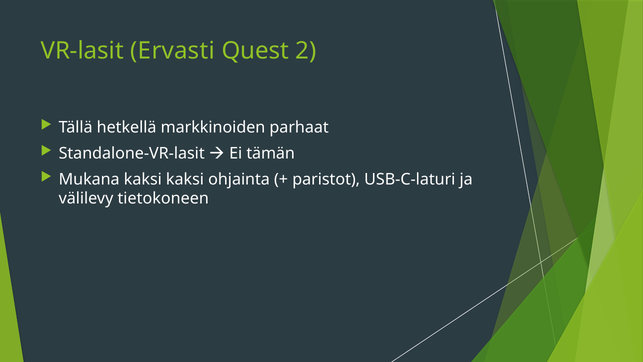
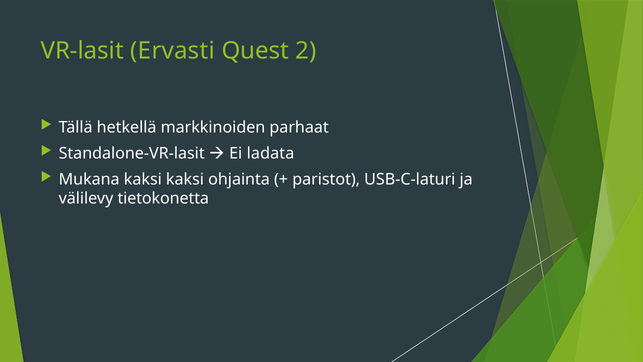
tämän: tämän -> ladata (271, 153)
tietokoneen: tietokoneen -> tietokonetta (163, 198)
